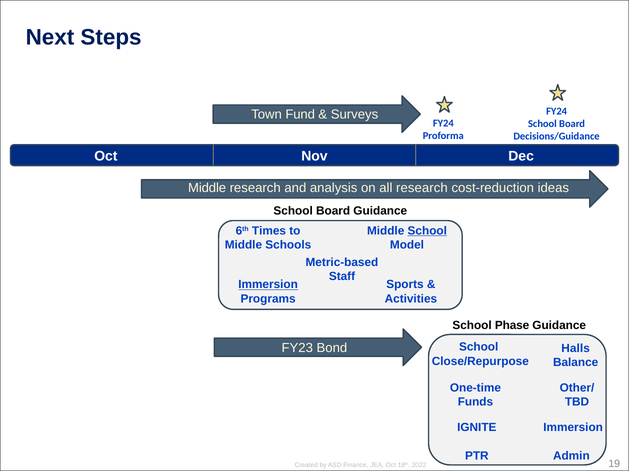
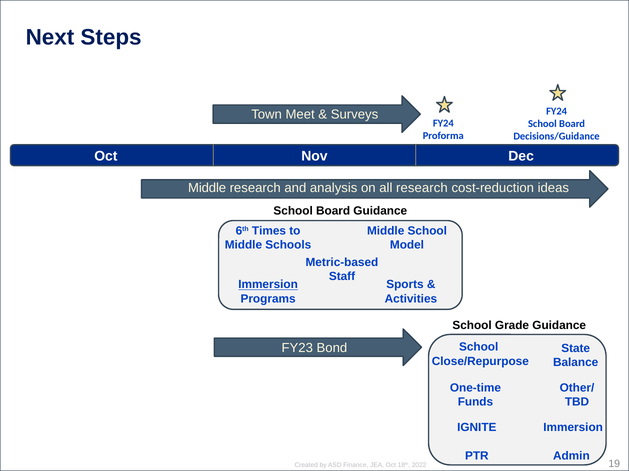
Fund: Fund -> Meet (300, 115)
School underline: present -> none (427, 231)
Phase: Phase -> Grade (512, 326)
Halls: Halls -> State (576, 349)
